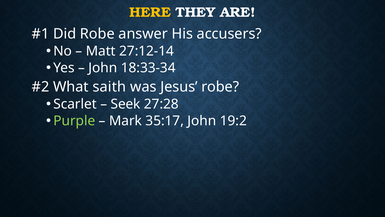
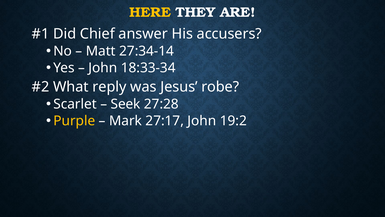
Did Robe: Robe -> Chief (97, 34)
27:12-14: 27:12-14 -> 27:34-14 (147, 51)
saith: saith -> reply (109, 87)
Purple colour: light green -> yellow (74, 121)
35:17: 35:17 -> 27:17 (165, 121)
